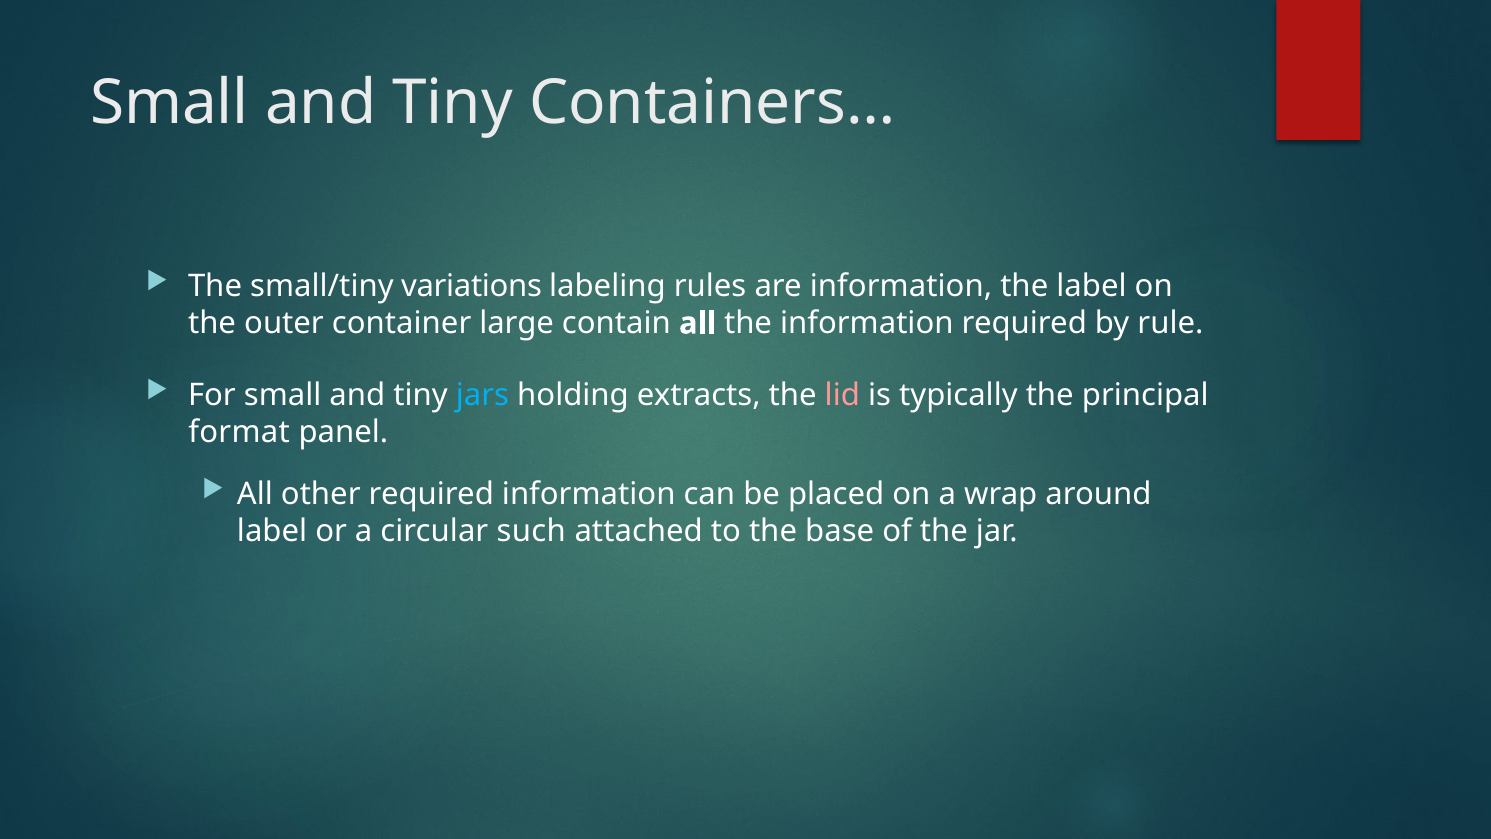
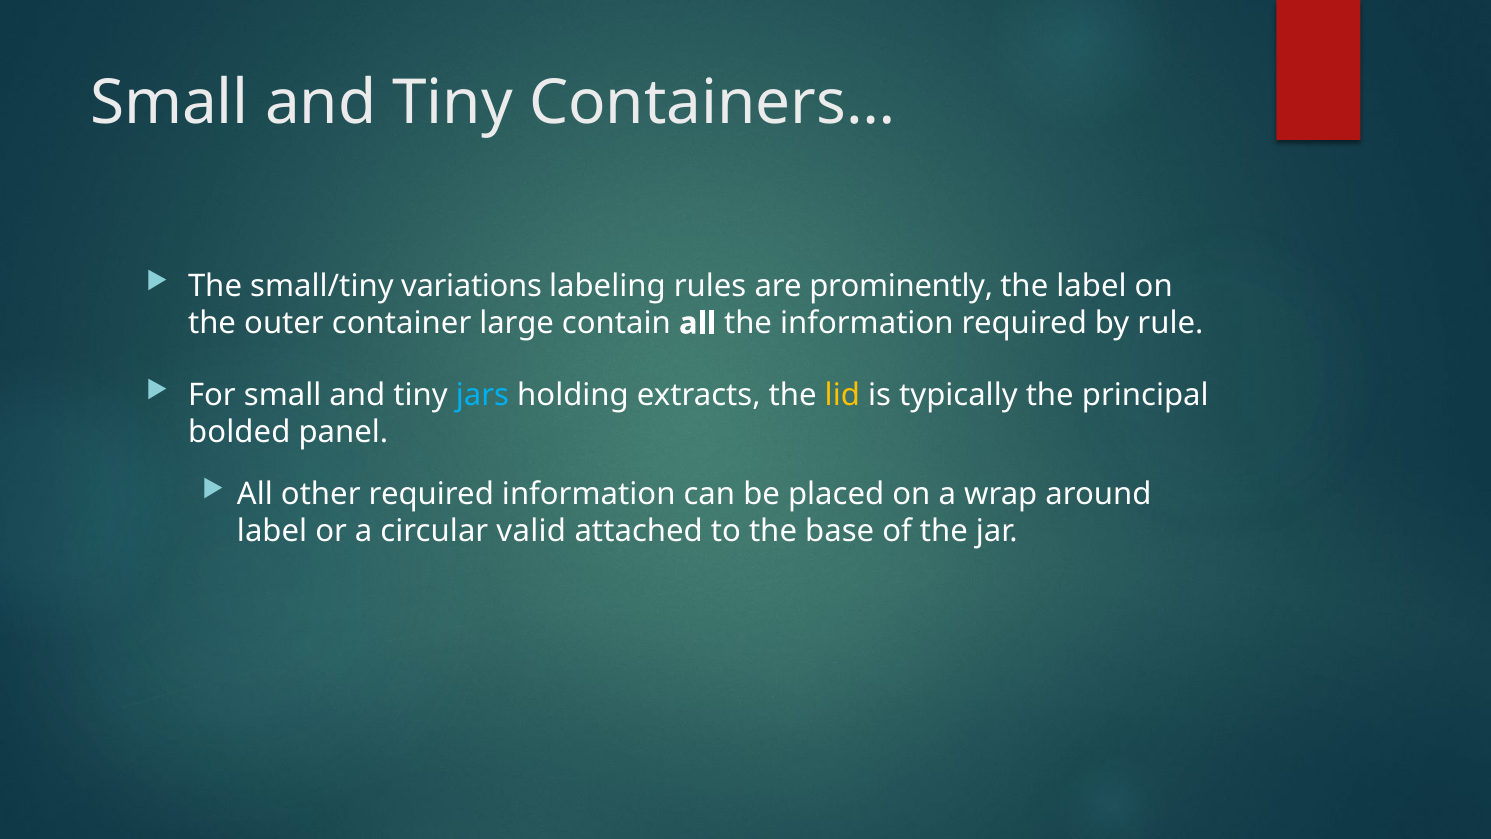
are information: information -> prominently (901, 286)
lid colour: pink -> yellow (842, 395)
format: format -> bolded (239, 432)
such: such -> valid (531, 531)
